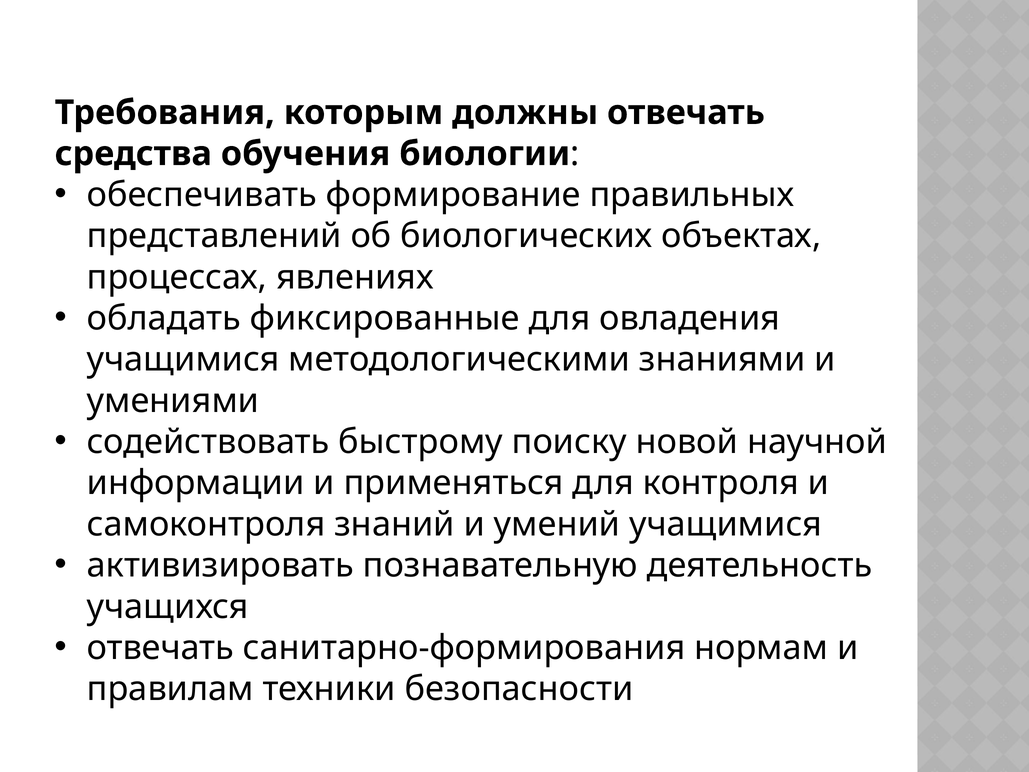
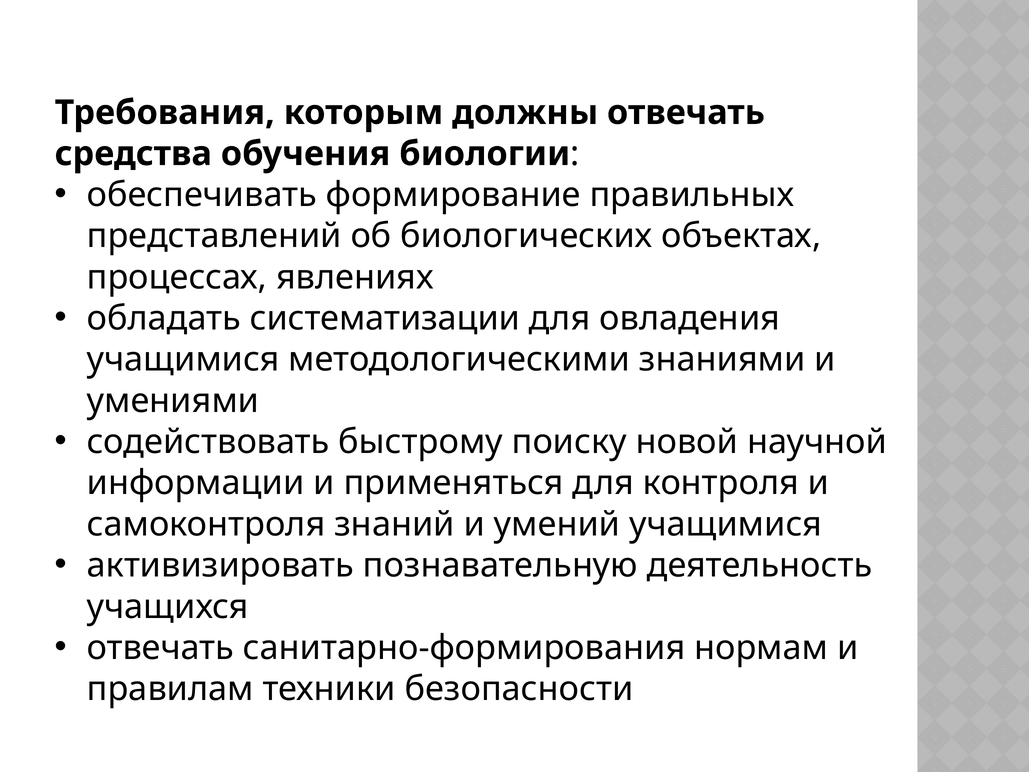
фиксированные: фиксированные -> систематизации (385, 318)
